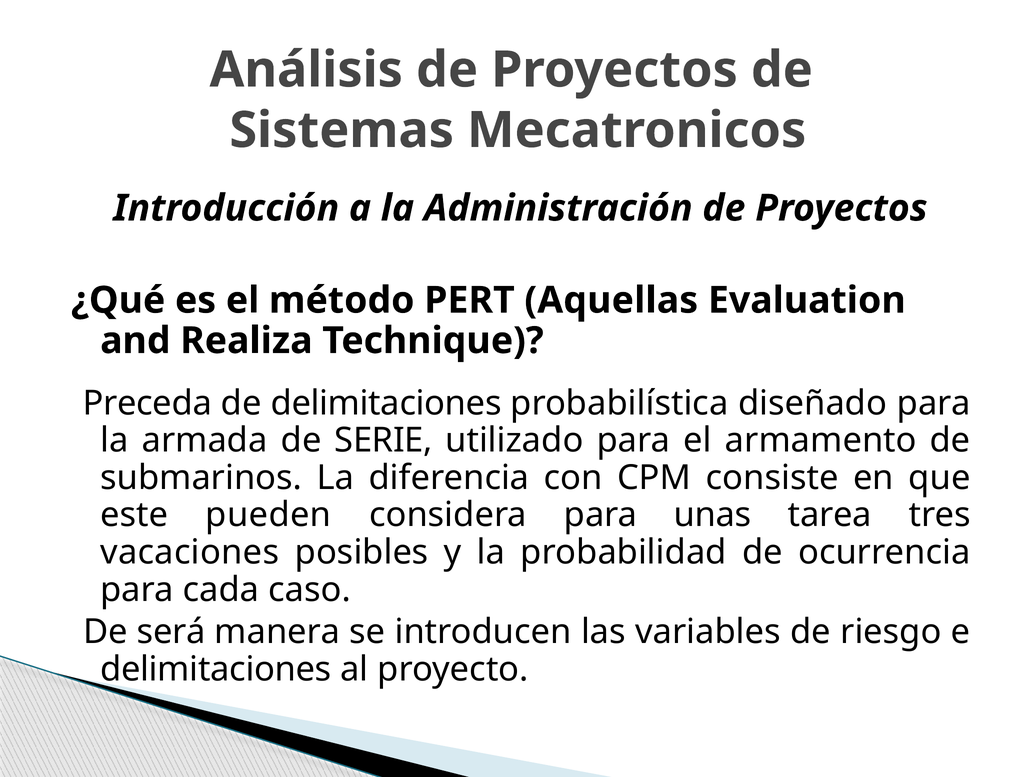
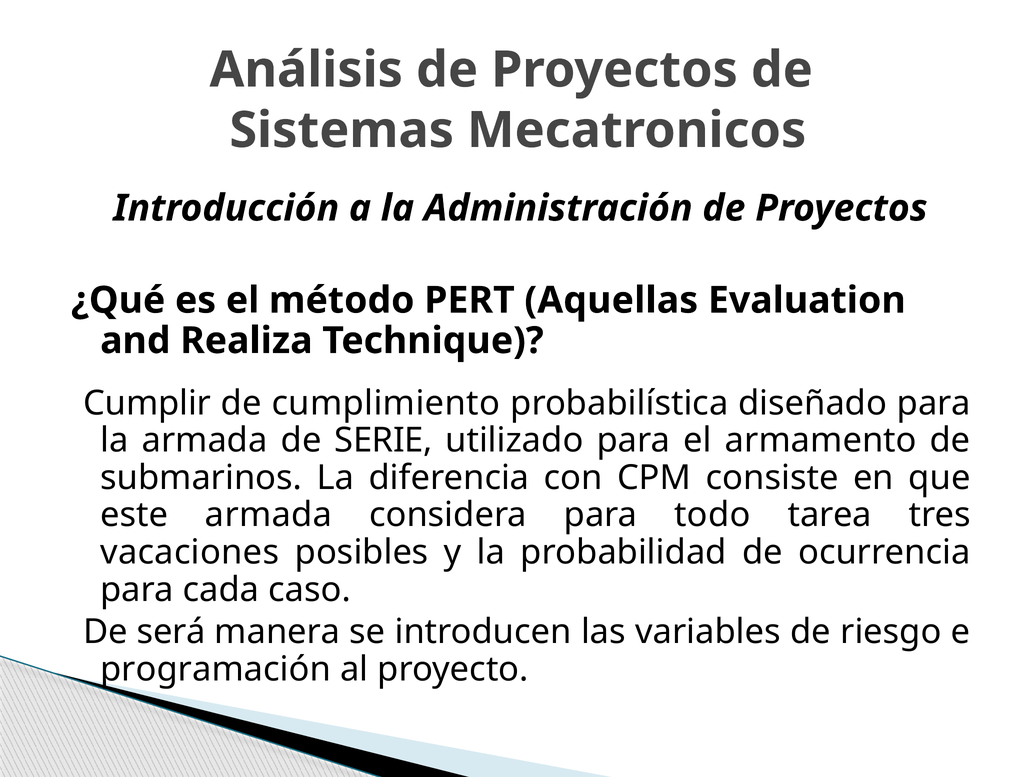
Preceda: Preceda -> Cumplir (147, 403)
de delimitaciones: delimitaciones -> cumplimiento (386, 403)
este pueden: pueden -> armada (268, 515)
unas: unas -> todo (712, 515)
delimitaciones: delimitaciones -> programación (216, 669)
